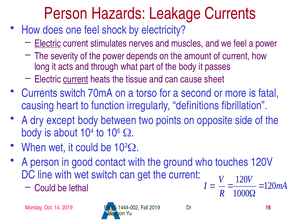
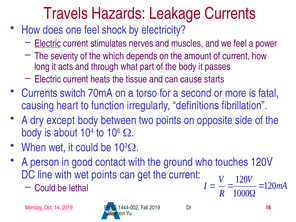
Person: Person -> Travels (66, 13)
the power: power -> which (113, 56)
current underline: present -> none (76, 79)
sheet: sheet -> starts (214, 79)
wet switch: switch -> points (104, 175)
